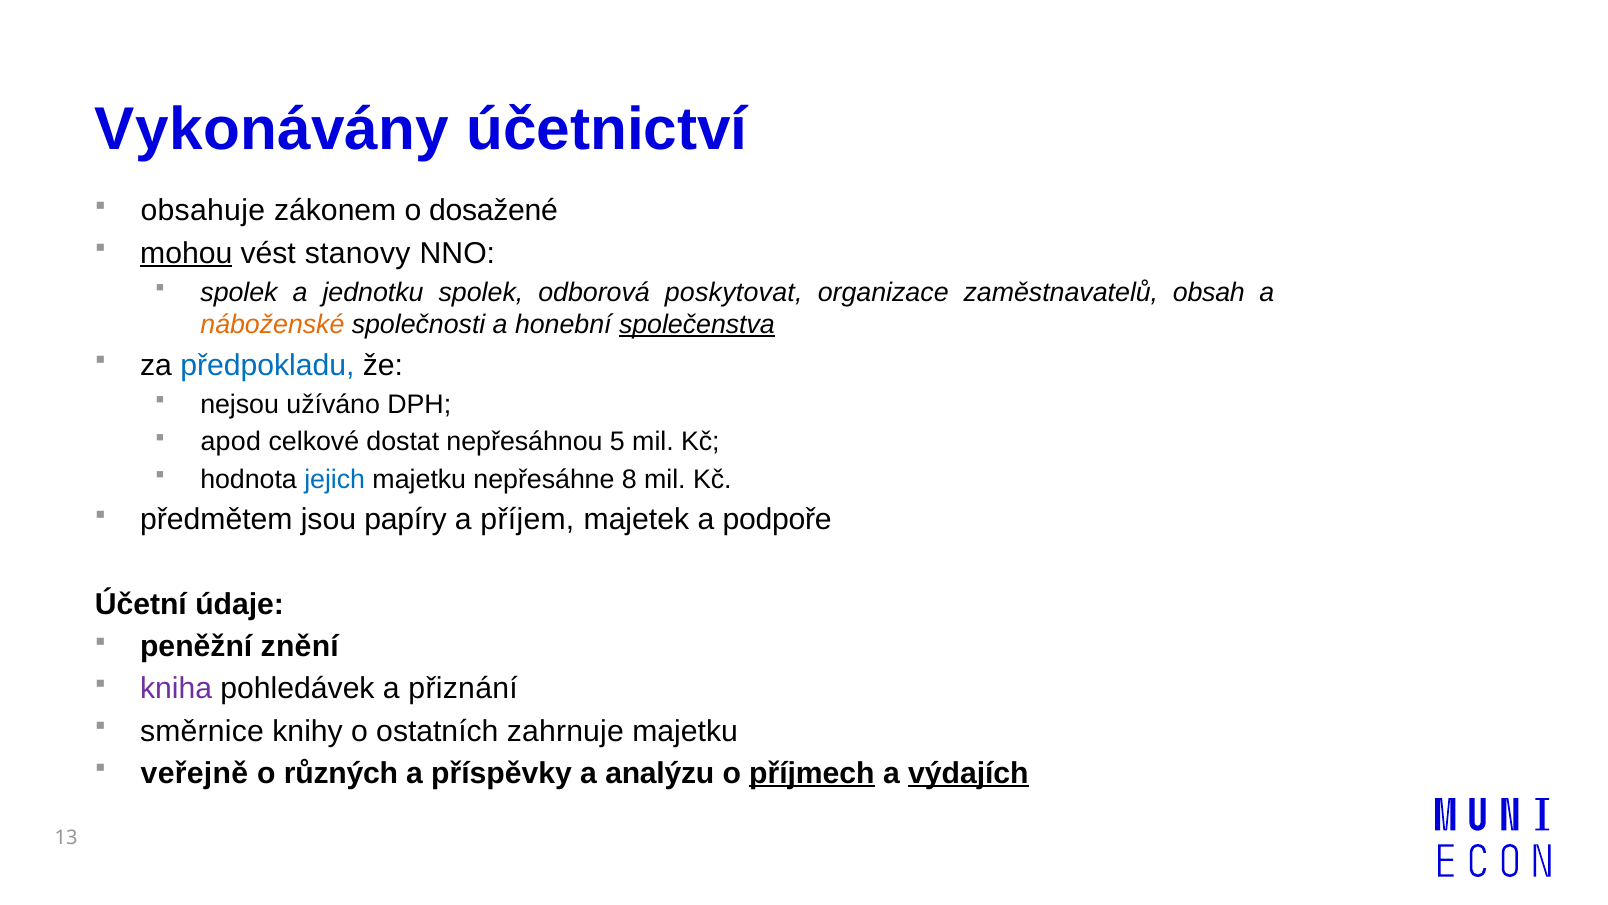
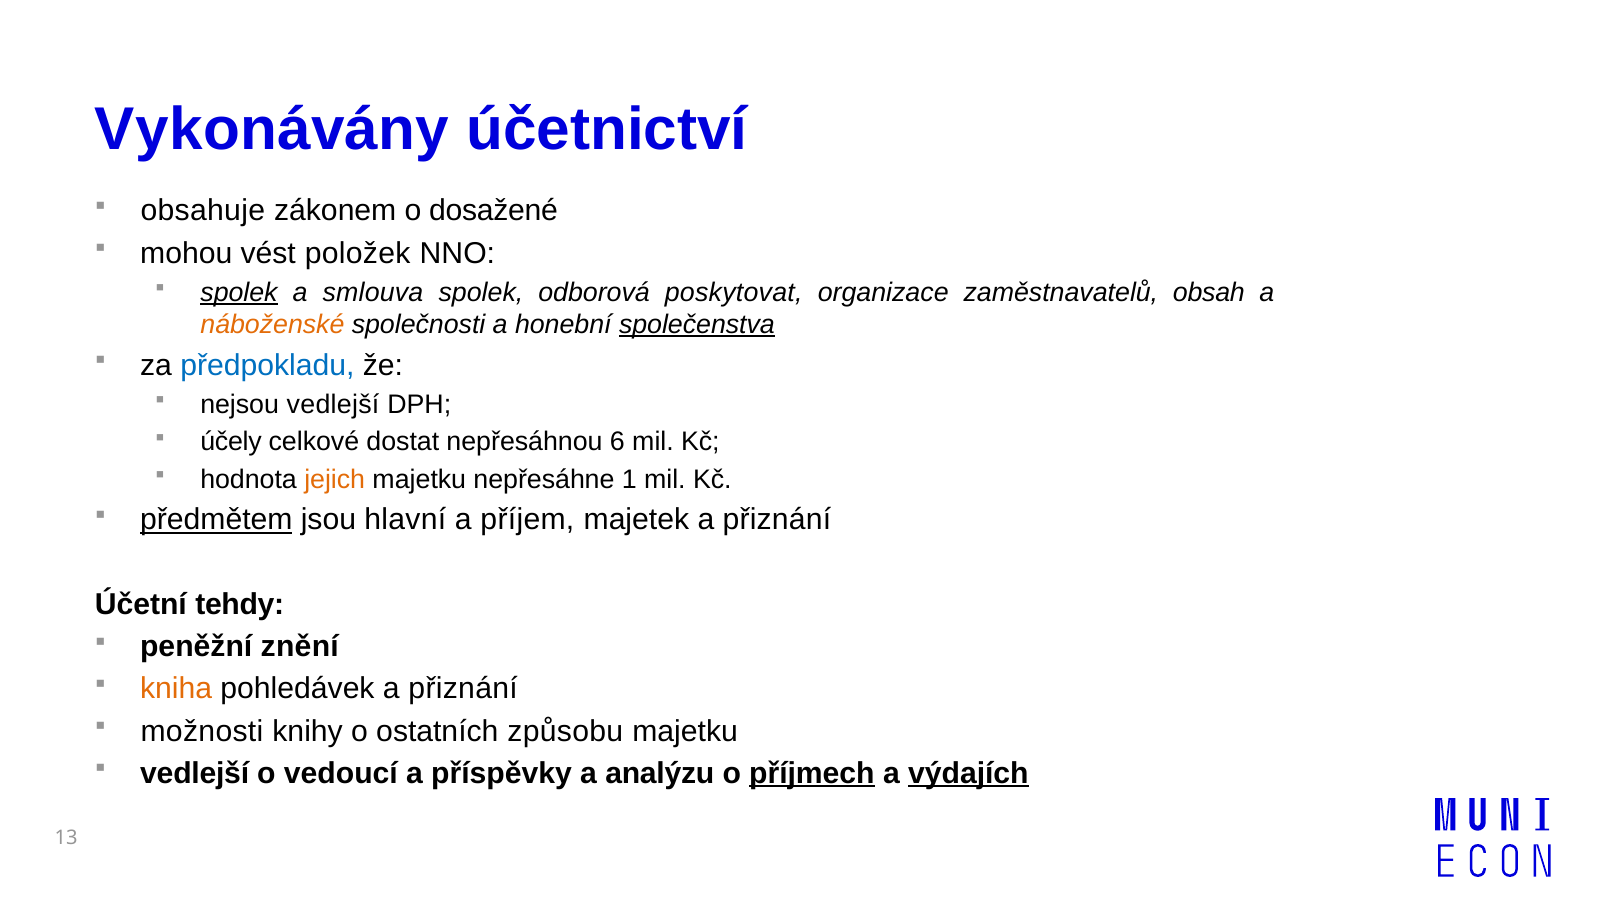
mohou underline: present -> none (186, 253)
stanovy: stanovy -> položek (358, 253)
spolek underline: none -> present (239, 292)
jednotku: jednotku -> smlouva (373, 292)
nejsou užíváno: užíváno -> vedlejší (333, 404)
apod: apod -> účely (231, 442)
5: 5 -> 6 (617, 442)
jejich colour: blue -> orange (335, 479)
8: 8 -> 1 (629, 479)
předmětem underline: none -> present (216, 520)
papíry: papíry -> hlavní (405, 520)
majetek a podpoře: podpoře -> přiznání (777, 520)
údaje: údaje -> tehdy (240, 604)
kniha colour: purple -> orange (176, 688)
směrnice: směrnice -> možnosti (202, 731)
zahrnuje: zahrnuje -> způsobu (565, 731)
veřejně: veřejně -> vedlejší (195, 773)
různých: různých -> vedoucí (341, 773)
